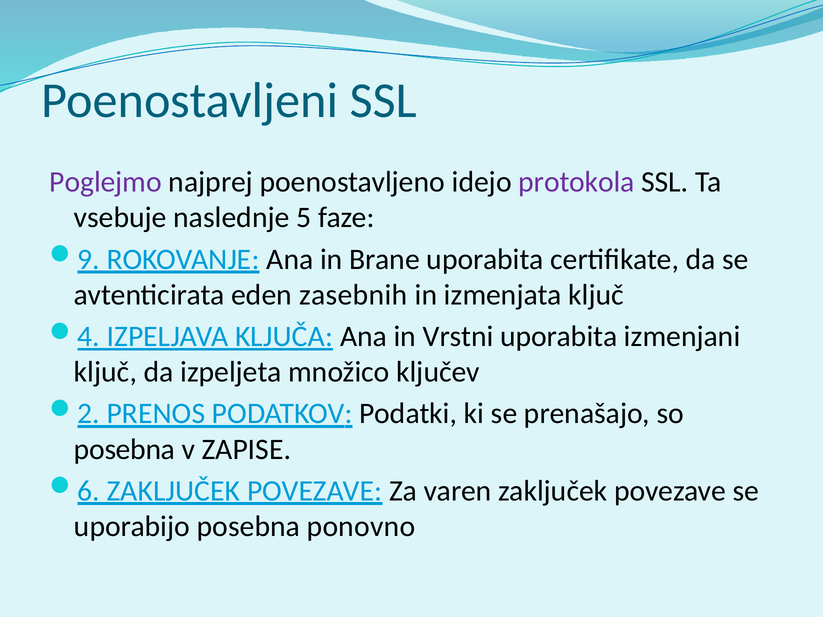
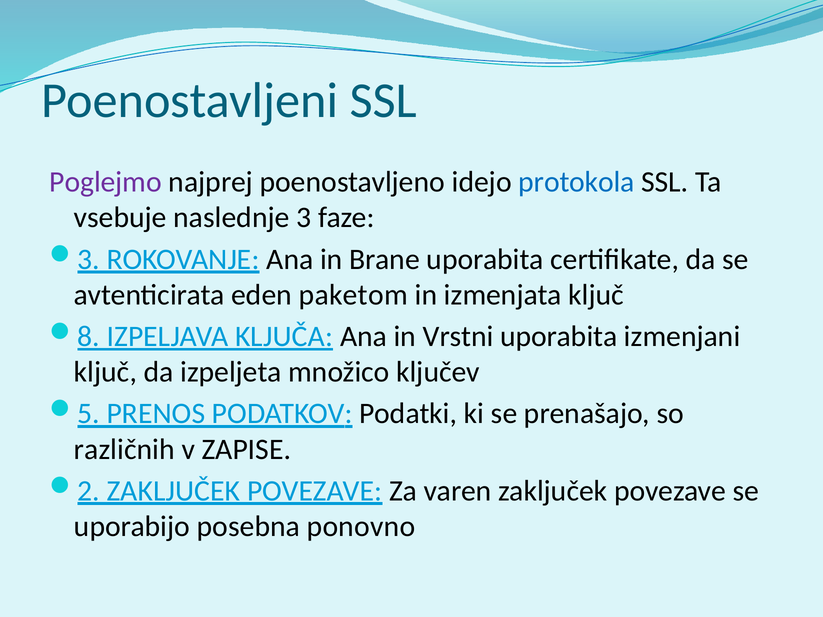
protokola colour: purple -> blue (576, 182)
naslednje 5: 5 -> 3 (304, 218)
9: 9 -> 3 (89, 259)
zasebnih: zasebnih -> paketom (353, 295)
4: 4 -> 8 (89, 337)
2: 2 -> 5 (89, 414)
posebna: posebna -> različnih (124, 449)
6: 6 -> 2 (89, 491)
